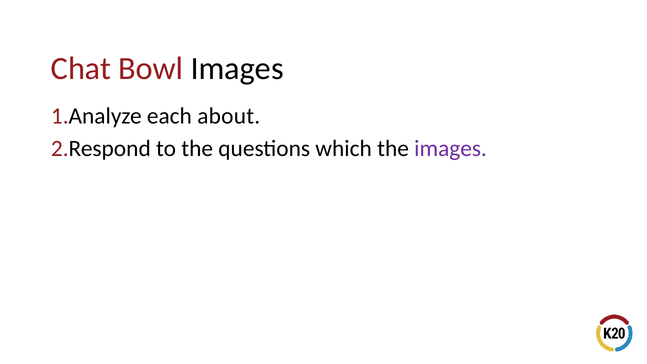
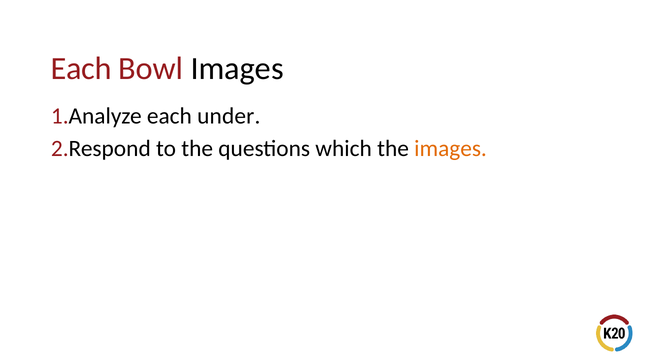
Chat: Chat -> Each (81, 69)
about: about -> under (229, 116)
images colour: purple -> orange (451, 149)
